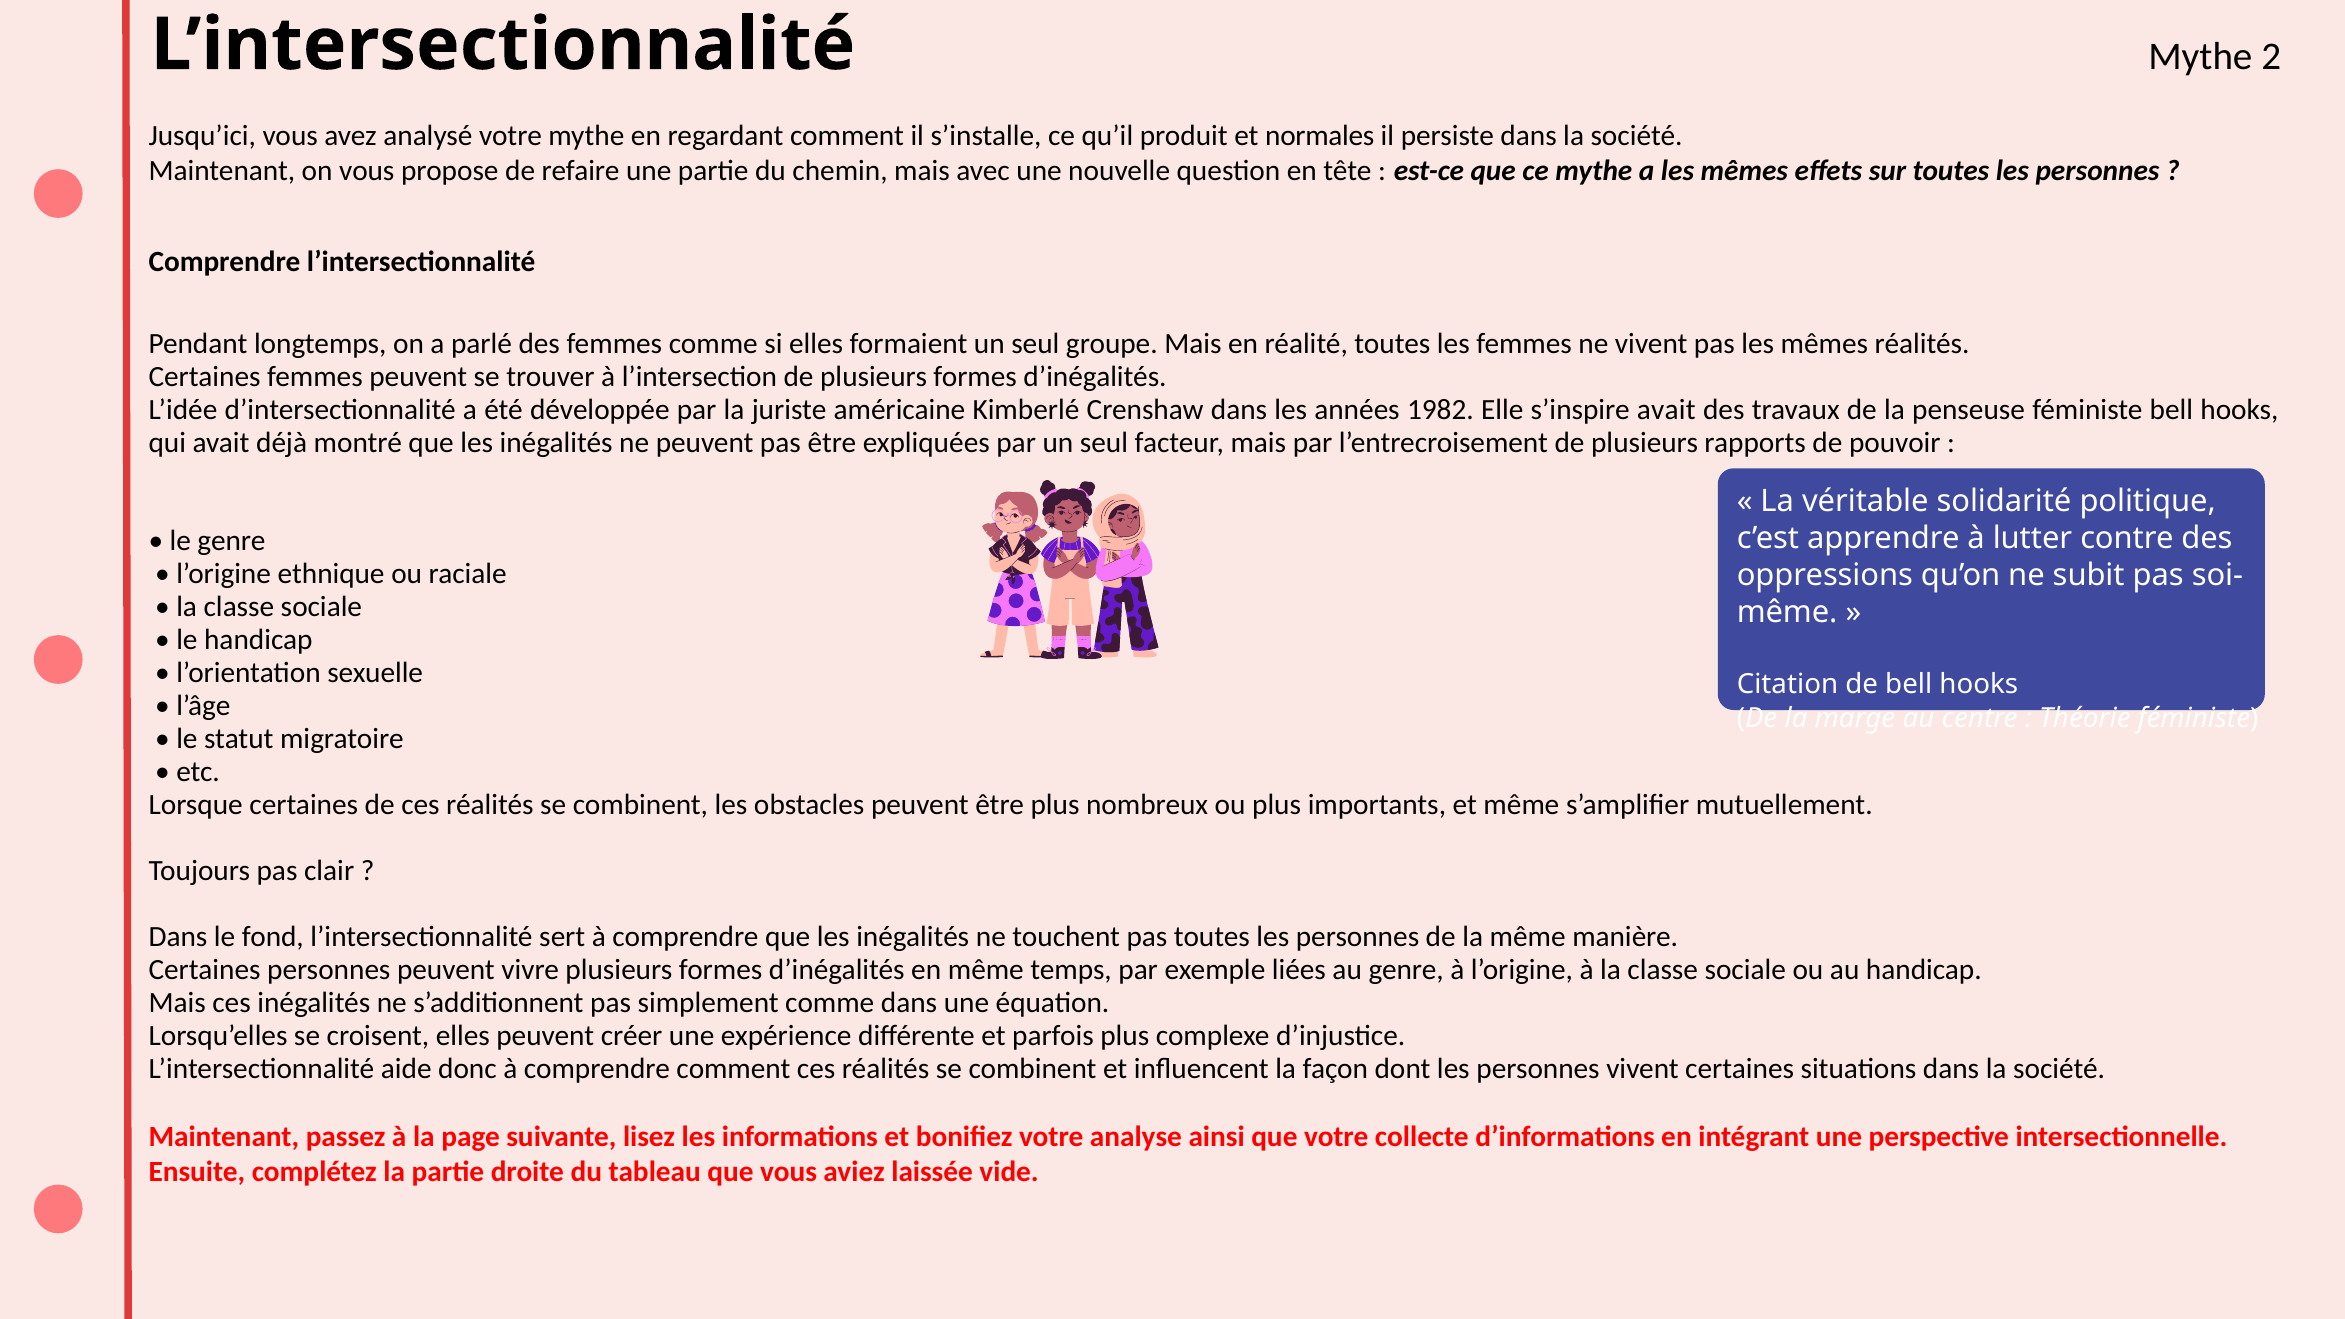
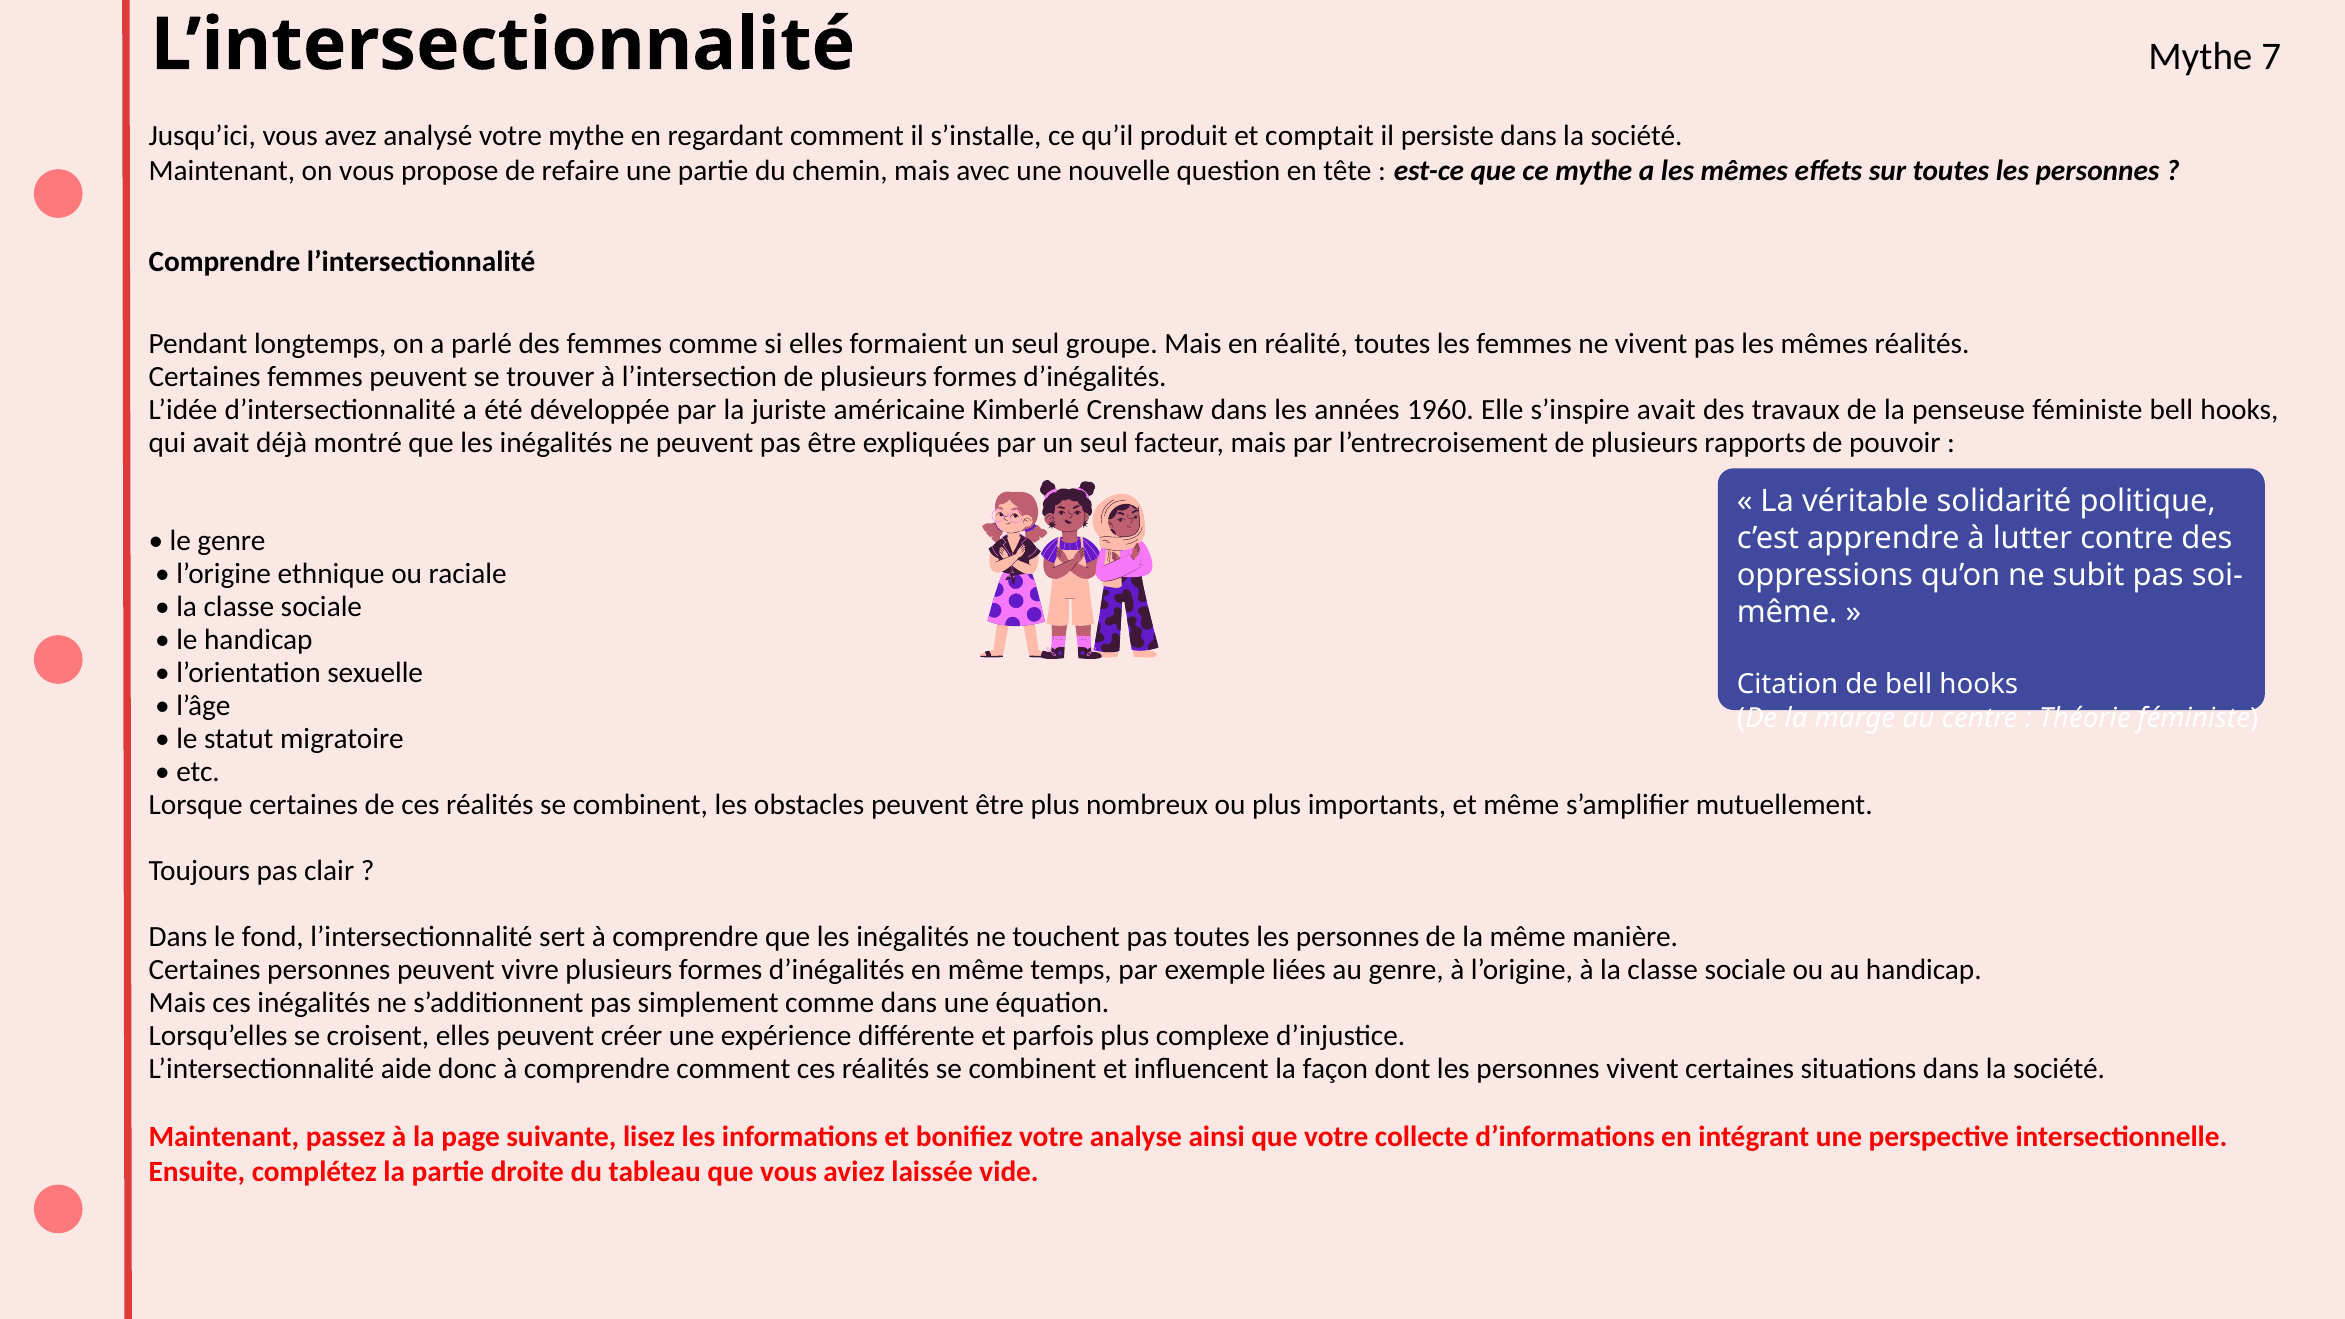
2: 2 -> 7 (2271, 57)
normales: normales -> comptait (1320, 136)
1982: 1982 -> 1960 (1440, 409)
